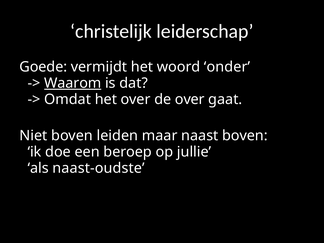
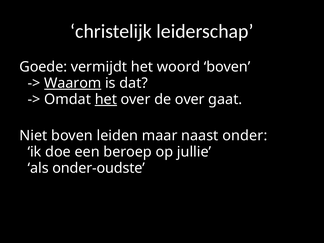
woord onder: onder -> boven (227, 67)
het underline: none -> present (106, 99)
naast boven: boven -> onder (245, 136)
naast-oudste: naast-oudste -> onder-oudste (99, 168)
